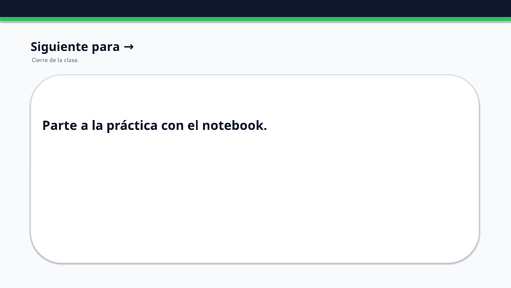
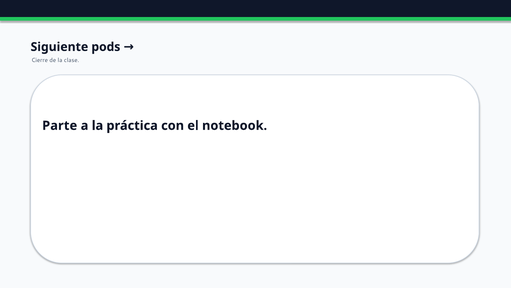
para: para -> pods (106, 47)
